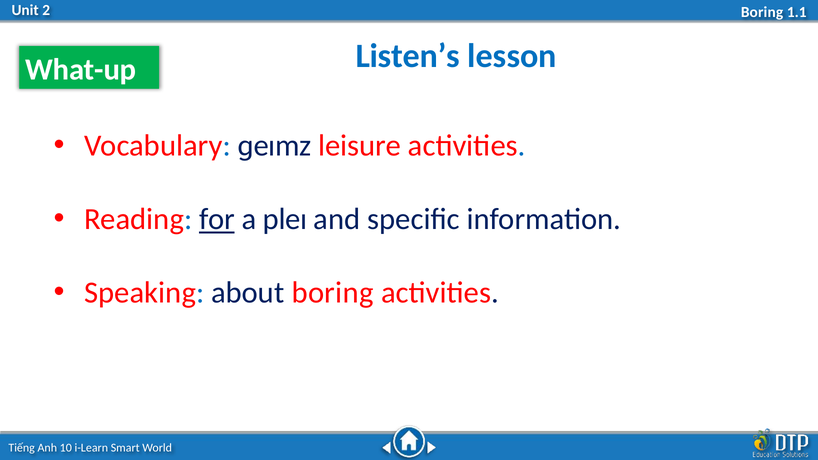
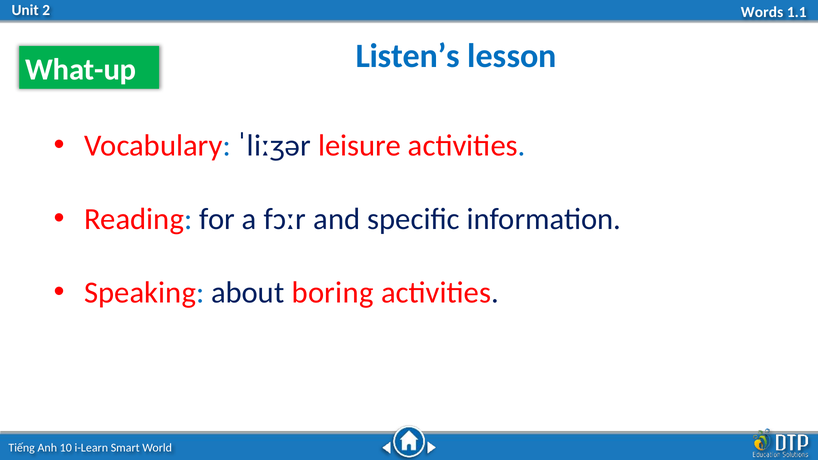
Boring: Boring -> Words (762, 12)
ɡeɪmz: ɡeɪmz -> ˈliːʒər (274, 146)
for underline: present -> none (217, 219)
pleɪ: pleɪ -> fɔːr (285, 219)
